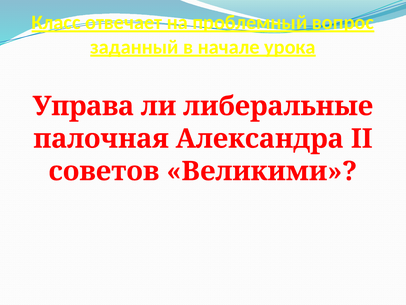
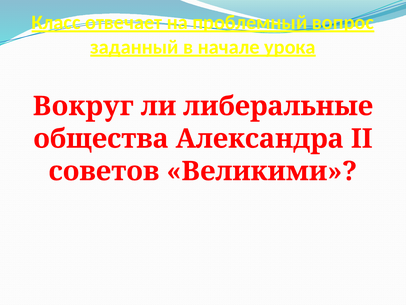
Управа: Управа -> Вокруг (83, 106)
палочная: палочная -> общества (101, 139)
